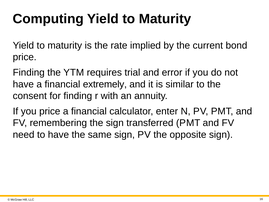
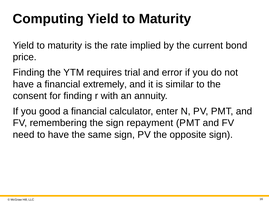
you price: price -> good (50, 111)
transferred: transferred -> repayment (150, 123)
